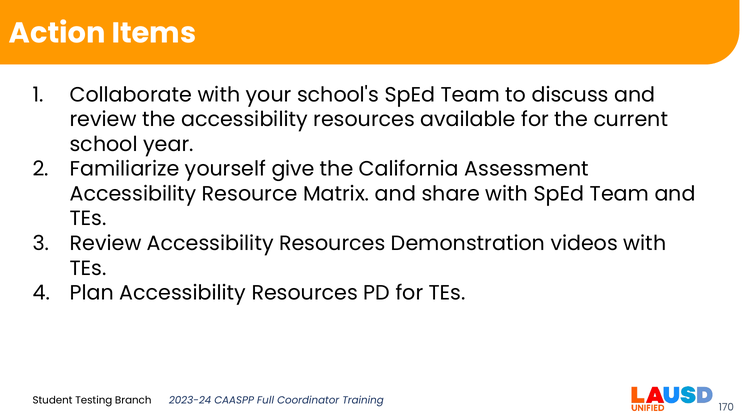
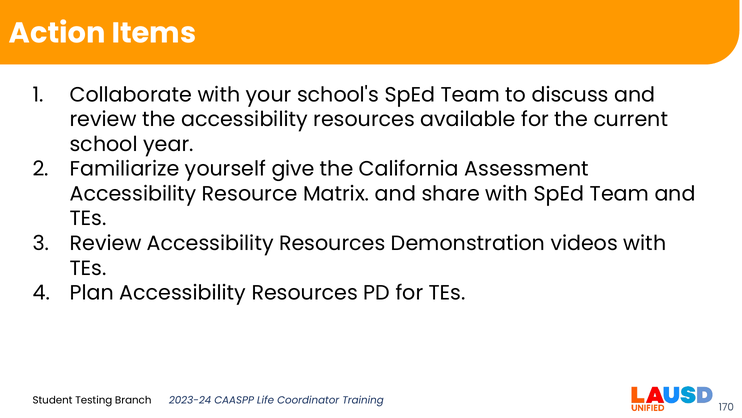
Full: Full -> Life (266, 400)
